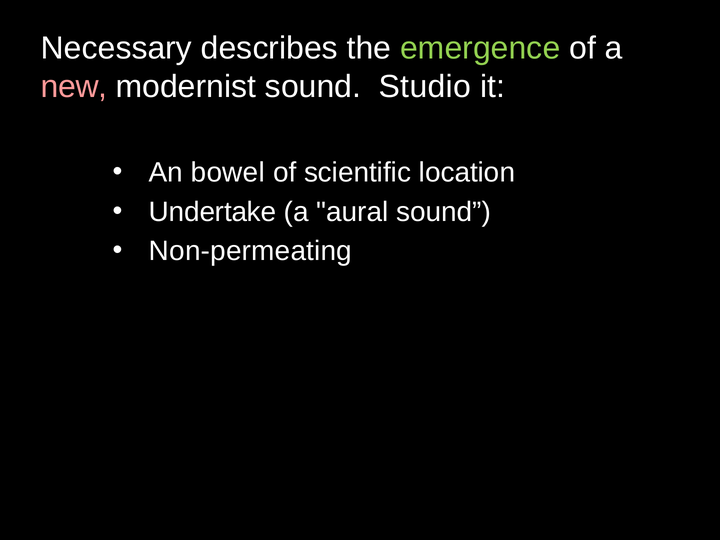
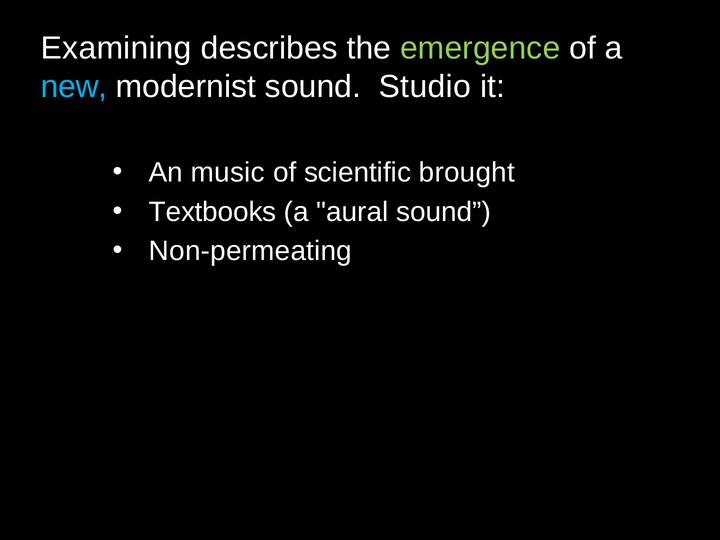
Necessary: Necessary -> Examining (116, 48)
new colour: pink -> light blue (74, 87)
bowel: bowel -> music (228, 173)
location: location -> brought (467, 173)
Undertake: Undertake -> Textbooks (213, 212)
